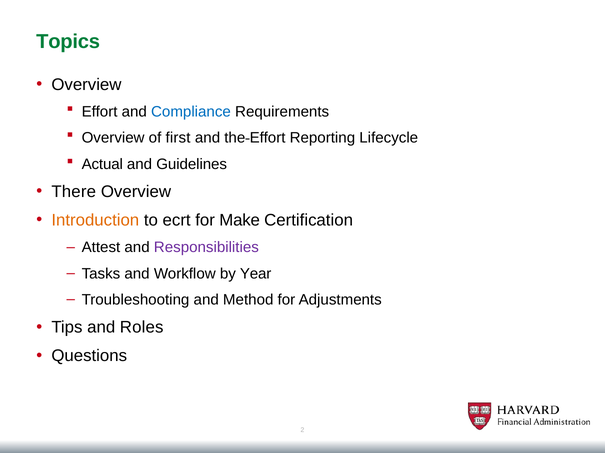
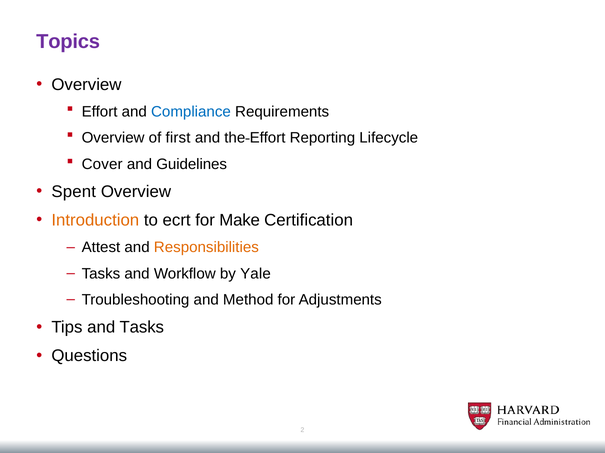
Topics colour: green -> purple (68, 42)
Actual: Actual -> Cover (102, 164)
There: There -> Spent (74, 192)
Responsibilities colour: purple -> orange (206, 248)
Year: Year -> Yale (255, 274)
and Roles: Roles -> Tasks (142, 328)
